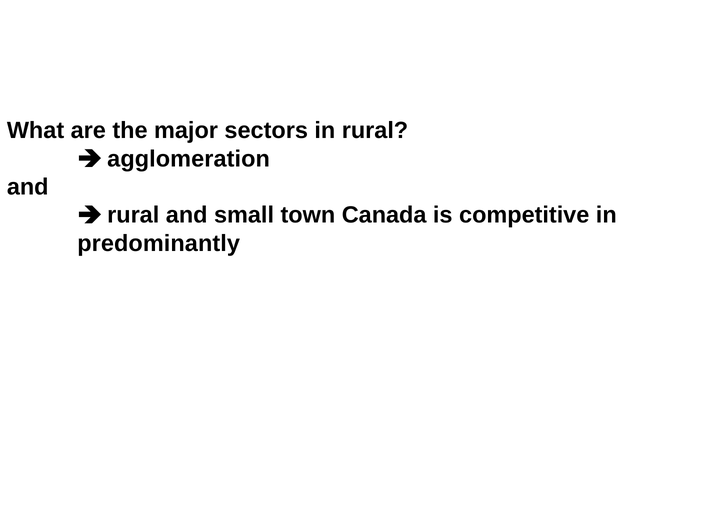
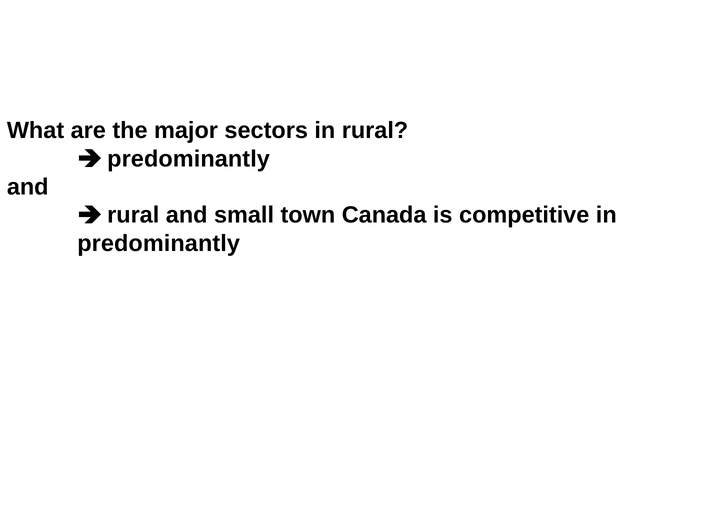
agglomeration: agglomeration -> predominantly (189, 159)
